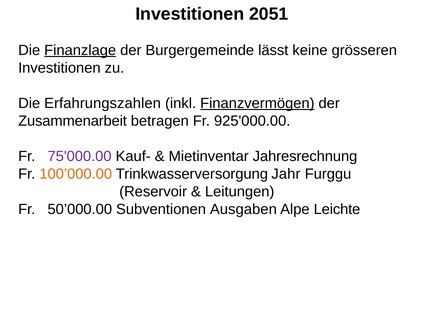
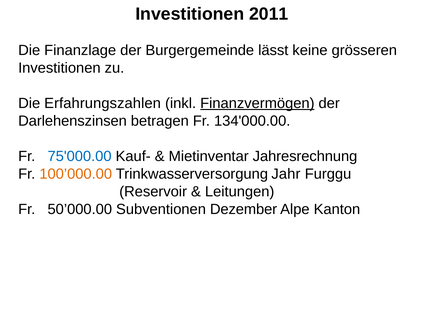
2051: 2051 -> 2011 (269, 14)
Finanzlage underline: present -> none (80, 50)
Zusammenarbeit: Zusammenarbeit -> Darlehenszinsen (73, 121)
925'000.00: 925'000.00 -> 134'000.00 (252, 121)
75'000.00 colour: purple -> blue (80, 156)
Ausgaben: Ausgaben -> Dezember (244, 209)
Leichte: Leichte -> Kanton (337, 209)
